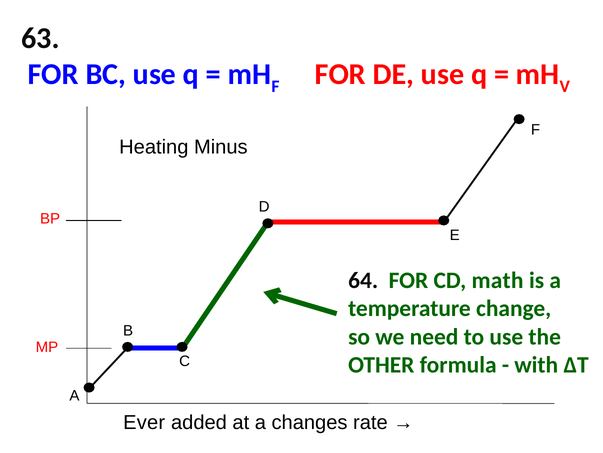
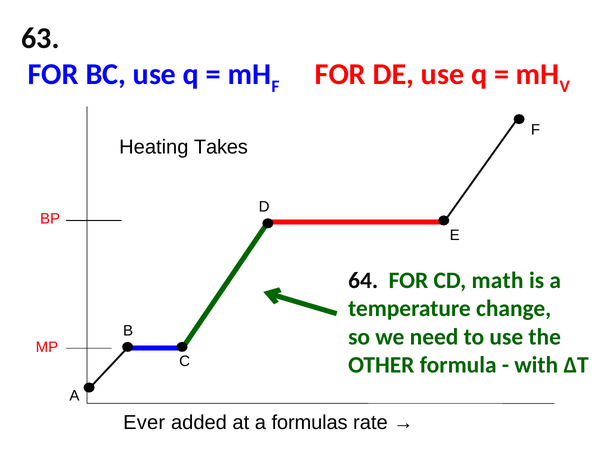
Minus: Minus -> Takes (221, 147)
changes: changes -> formulas (310, 422)
